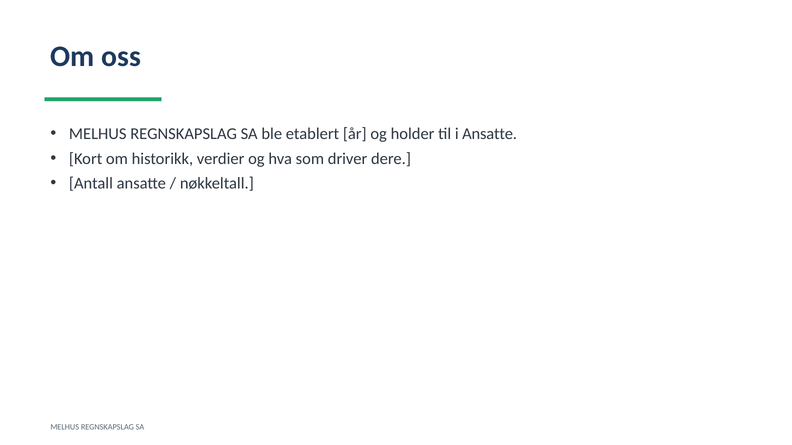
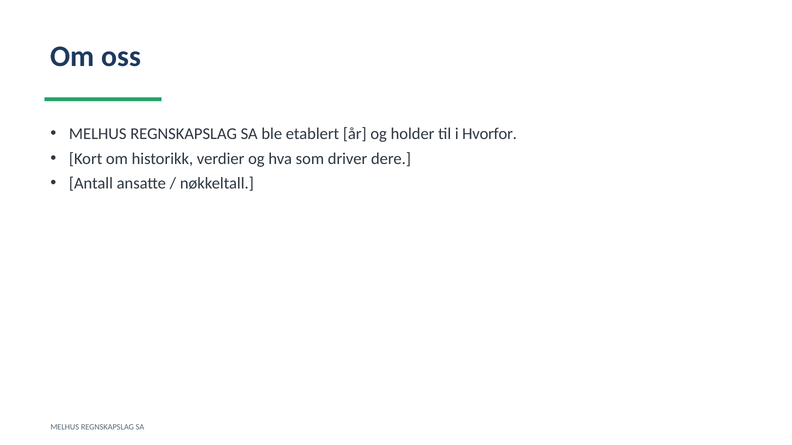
i Ansatte: Ansatte -> Hvorfor (490, 134)
